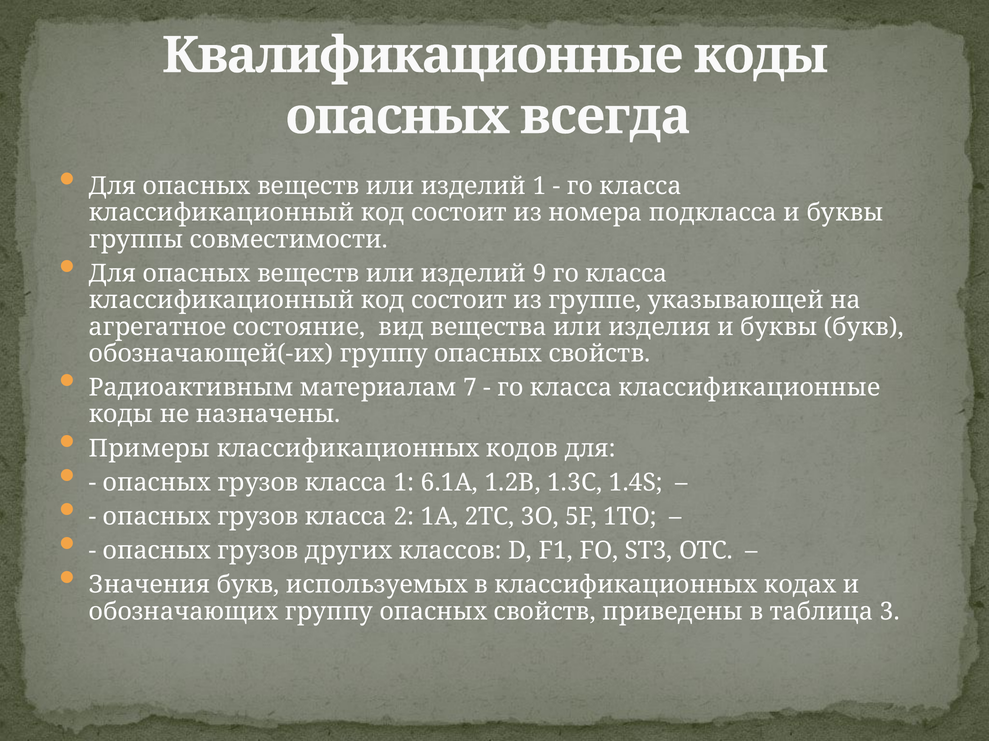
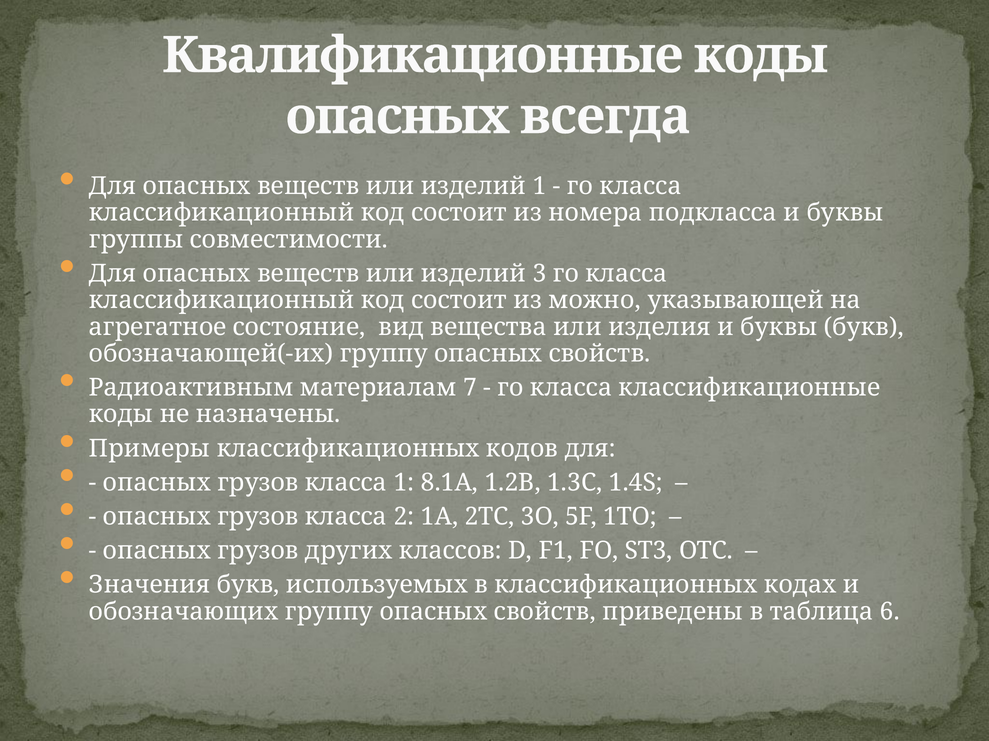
9: 9 -> 3 (540, 274)
группе: группе -> можно (595, 300)
6.1А: 6.1А -> 8.1А (449, 483)
3: 3 -> 6 (890, 612)
